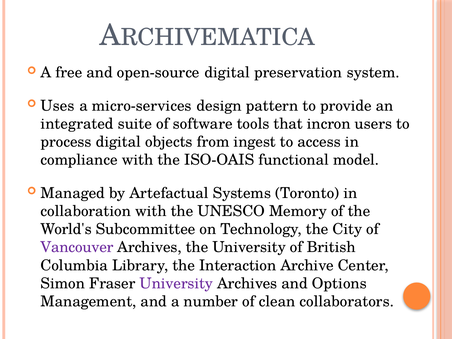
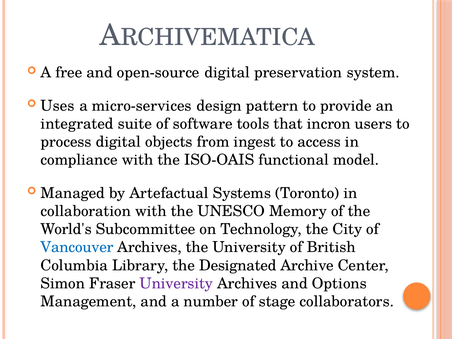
Vancouver colour: purple -> blue (77, 247)
Interaction: Interaction -> Designated (238, 265)
clean: clean -> stage (277, 302)
